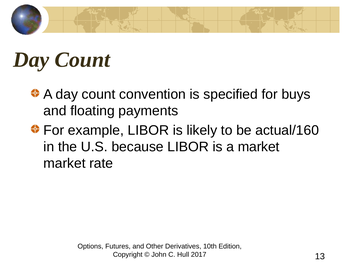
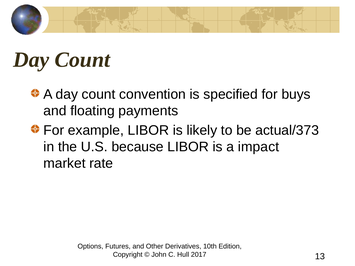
actual/160: actual/160 -> actual/373 (287, 130)
a market: market -> impact (258, 147)
